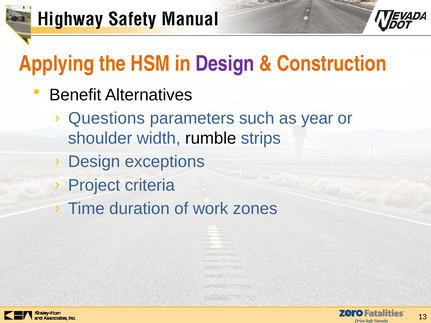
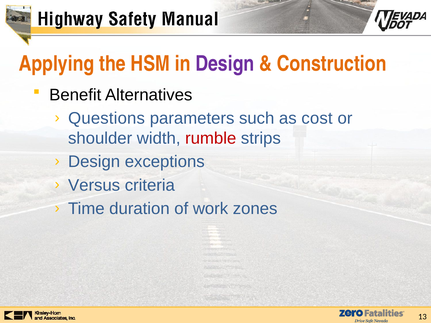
year: year -> cost (317, 118)
rumble colour: black -> red (211, 138)
Project: Project -> Versus (94, 185)
